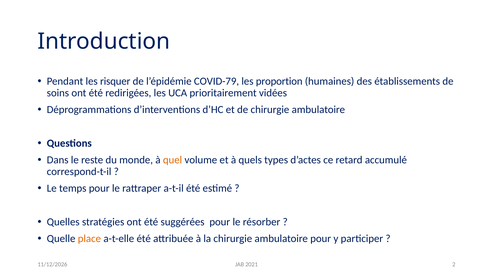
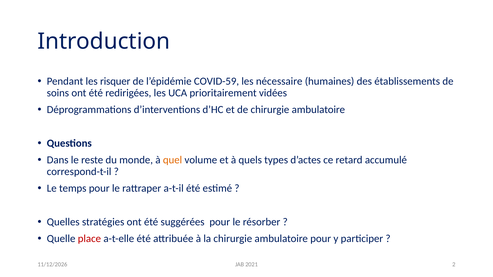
COVID-79: COVID-79 -> COVID-59 (217, 81)
proportion: proportion -> nécessaire (279, 81)
place colour: orange -> red (89, 239)
